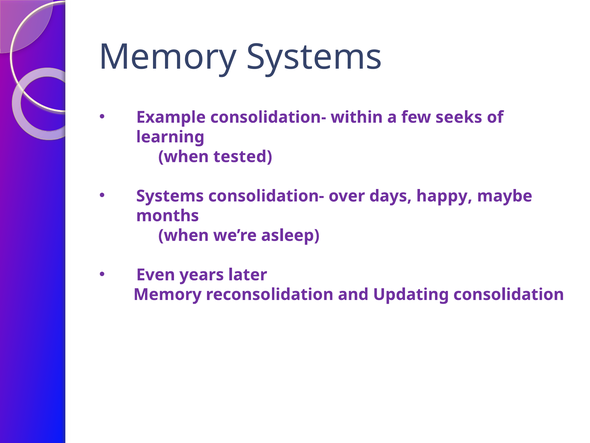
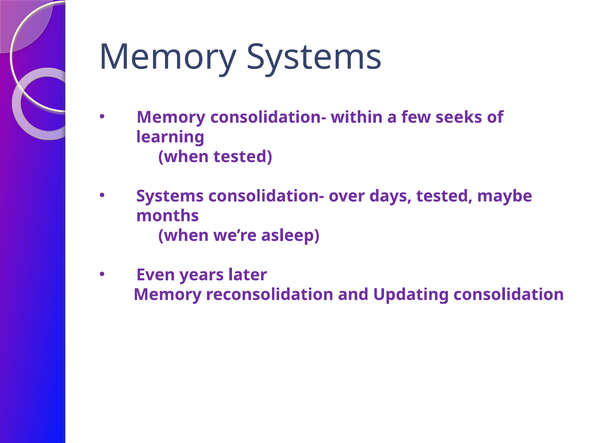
Example: Example -> Memory (171, 117)
days happy: happy -> tested (444, 196)
